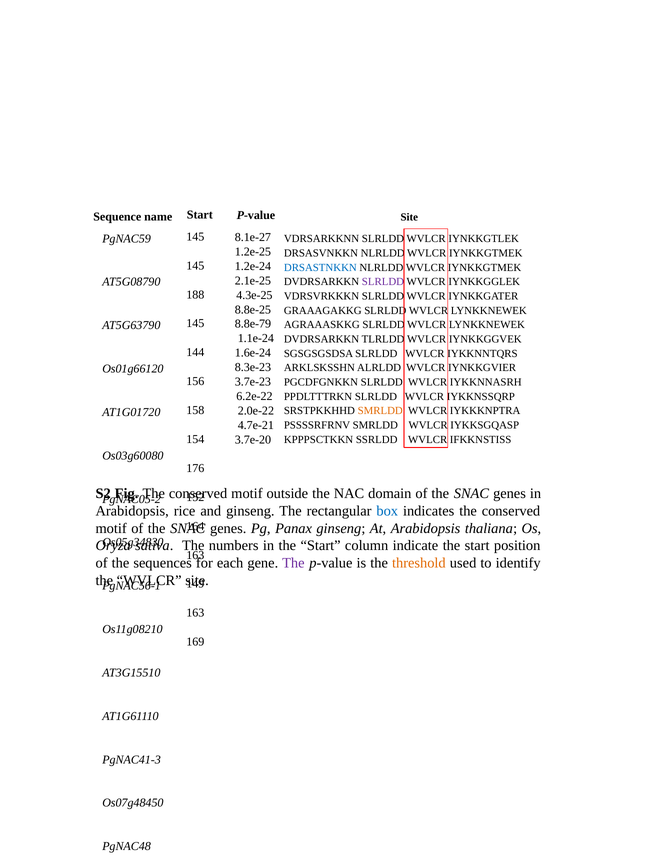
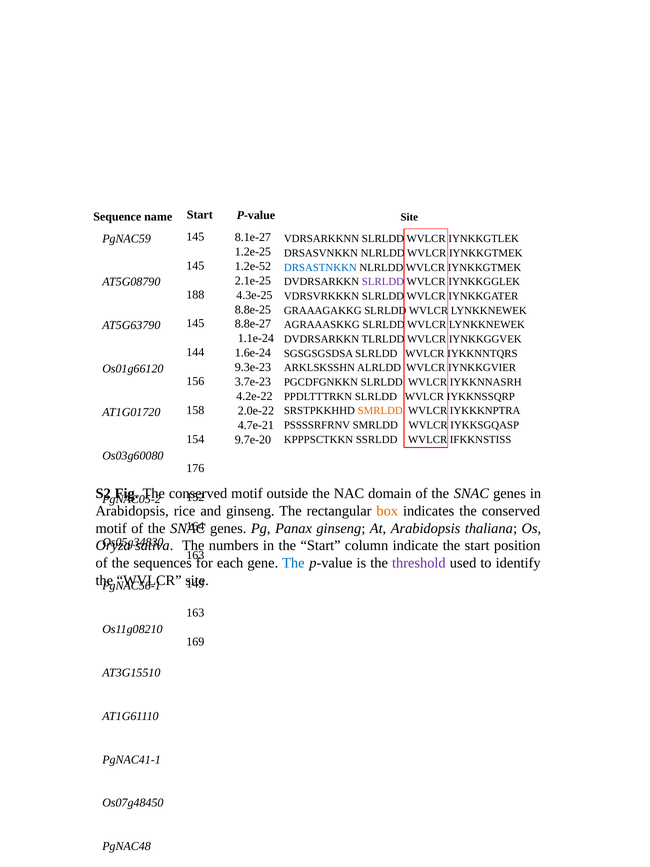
1.2e-24: 1.2e-24 -> 1.2e-52 (253, 266)
8.8e-79: 8.8e-79 -> 8.8e-27 (253, 324)
8.3e-23: 8.3e-23 -> 9.3e-23 (253, 367)
6.2e-22: 6.2e-22 -> 4.2e-22 (254, 396)
3.7e-20: 3.7e-20 -> 9.7e-20 (253, 440)
box colour: blue -> orange (387, 511)
The colour: purple -> blue (293, 563)
threshold colour: orange -> purple (419, 563)
PgNAC41-3: PgNAC41-3 -> PgNAC41-1 (132, 759)
